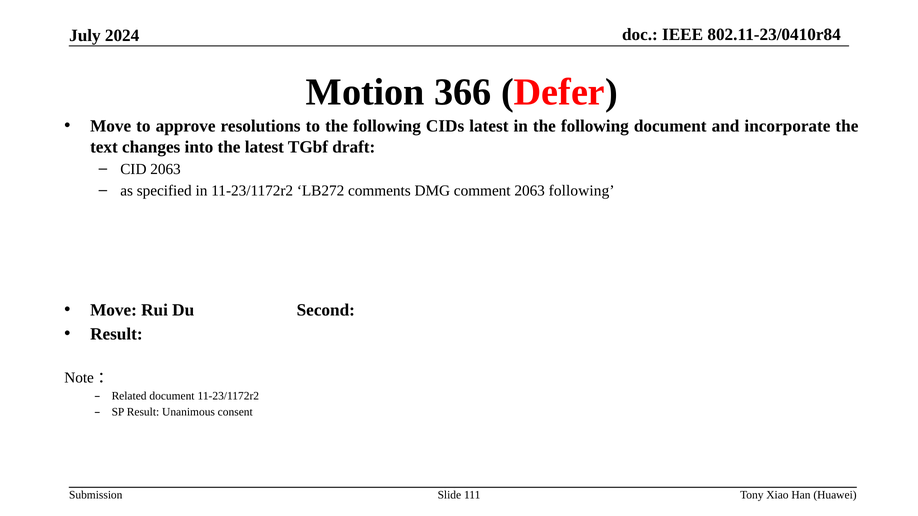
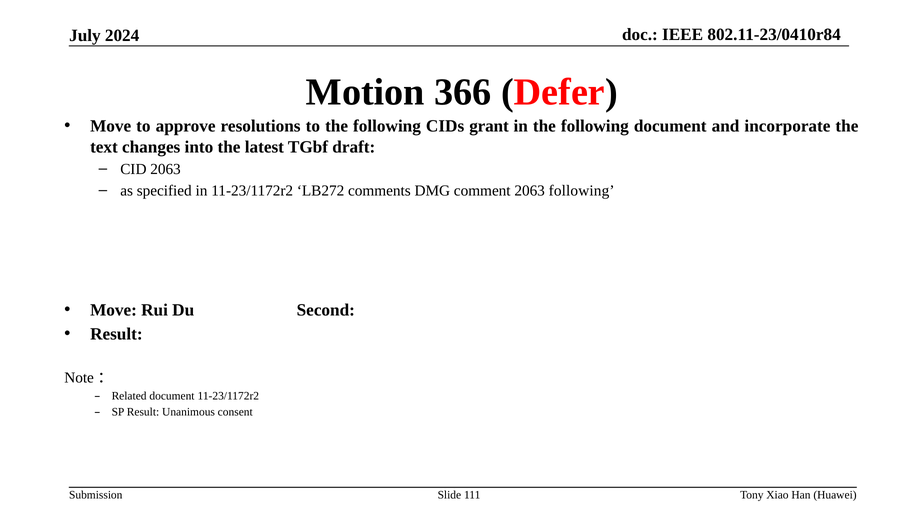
CIDs latest: latest -> grant (489, 126)
